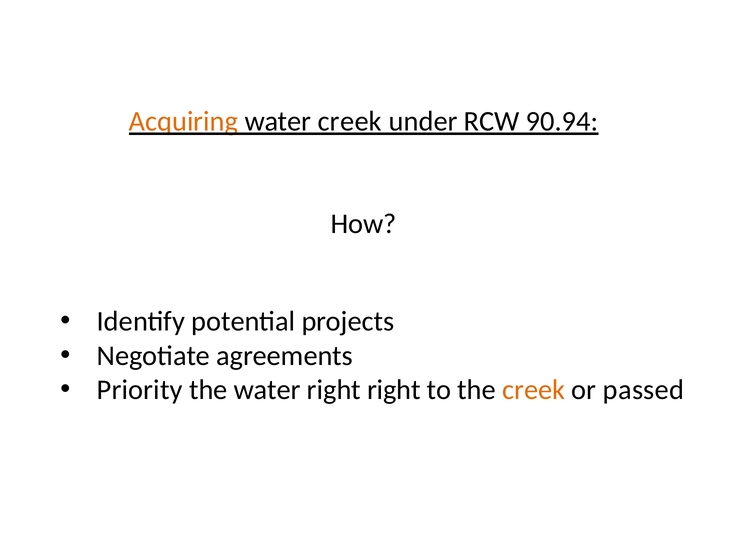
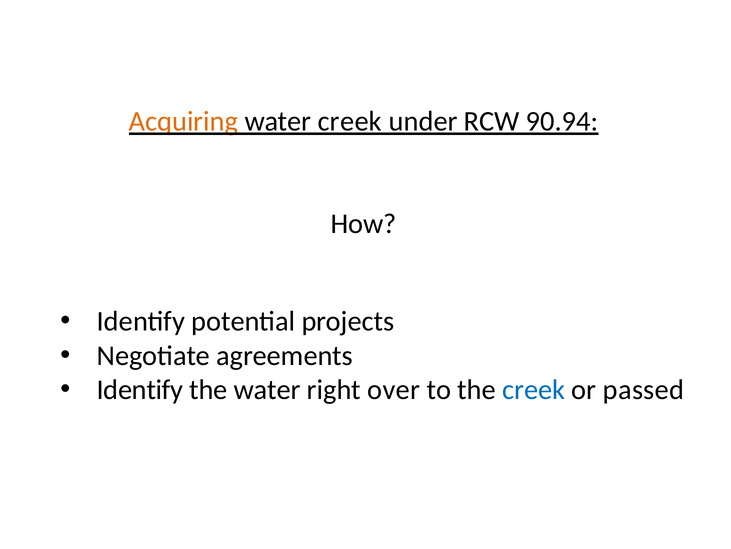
Priority: Priority -> Identify (140, 389)
right right: right -> over (394, 389)
creek colour: orange -> blue (534, 389)
